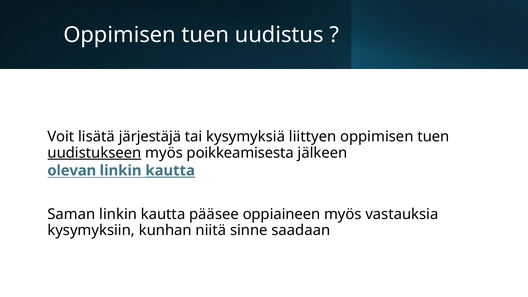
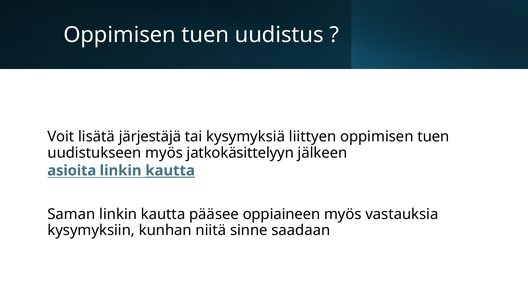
uudistukseen underline: present -> none (94, 153)
poikkeamisesta: poikkeamisesta -> jatkokäsittelyyn (240, 153)
olevan: olevan -> asioita (72, 171)
